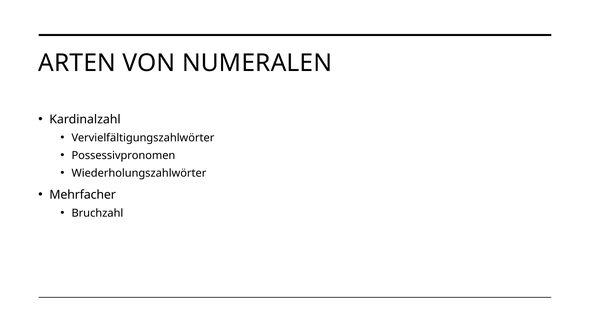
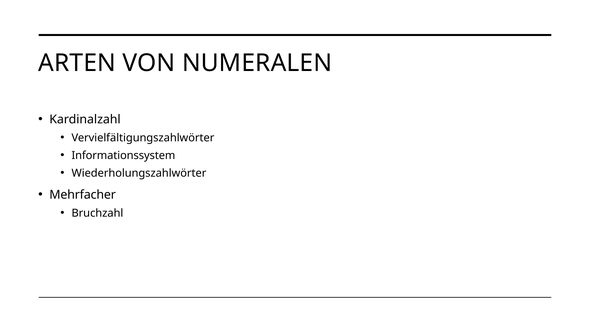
Possessivpronomen: Possessivpronomen -> Informationssystem (123, 155)
